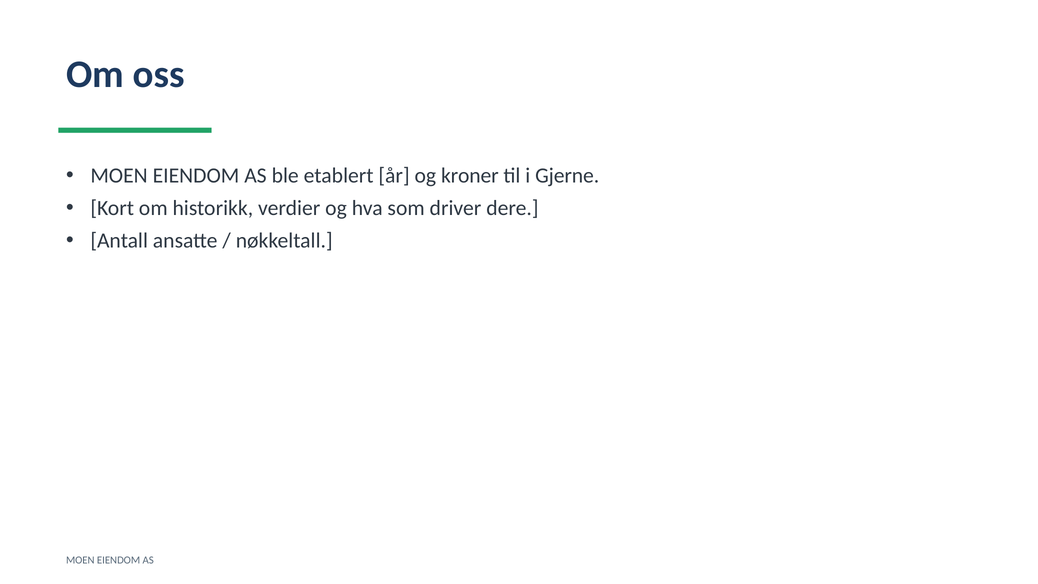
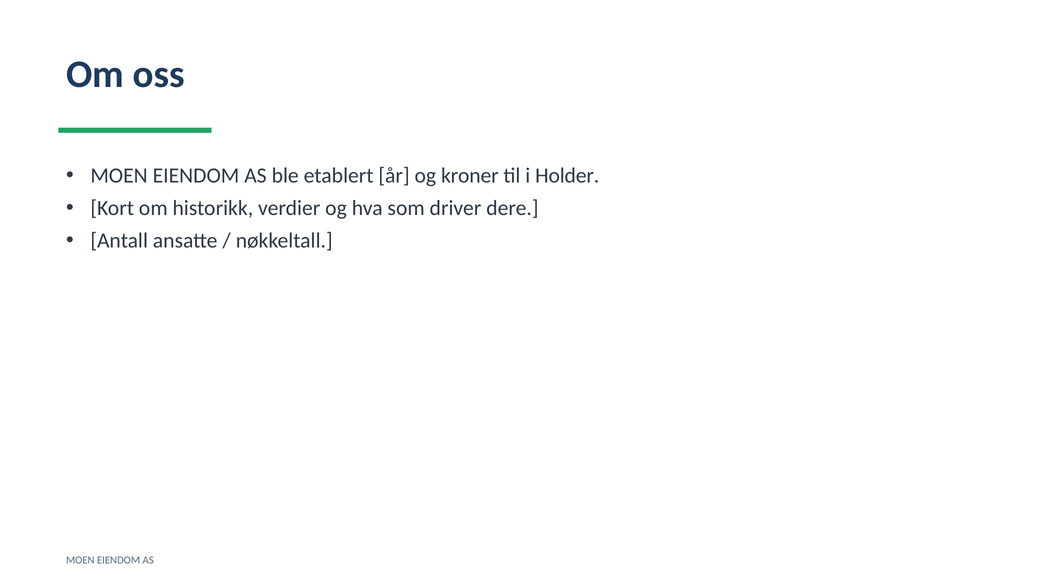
Gjerne: Gjerne -> Holder (567, 176)
